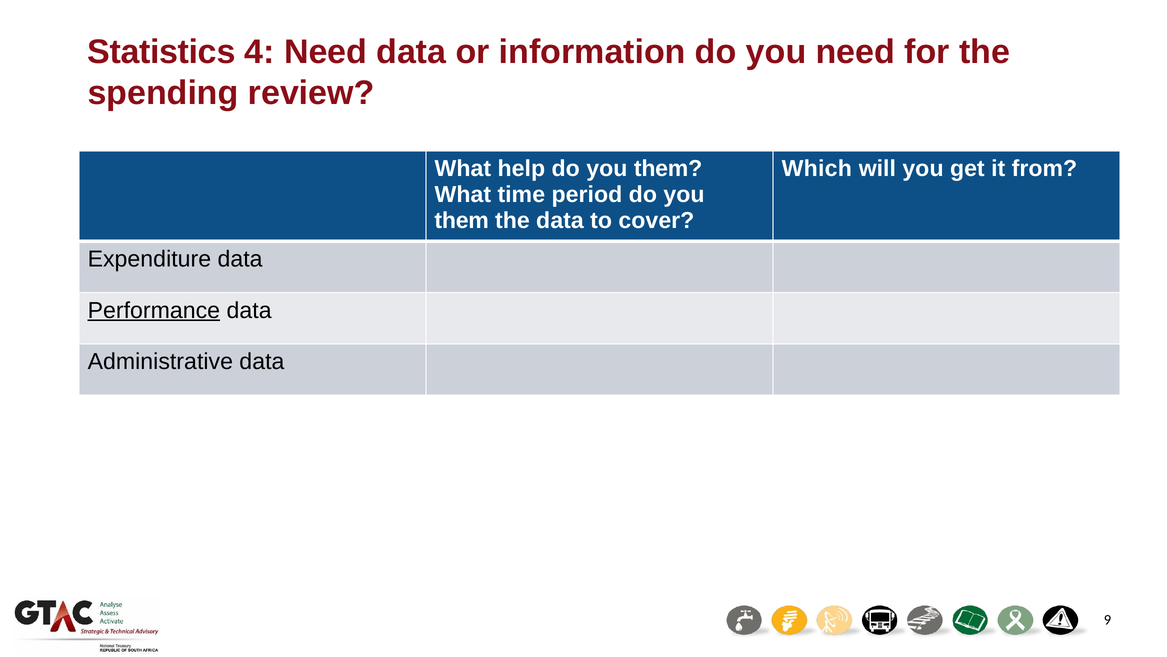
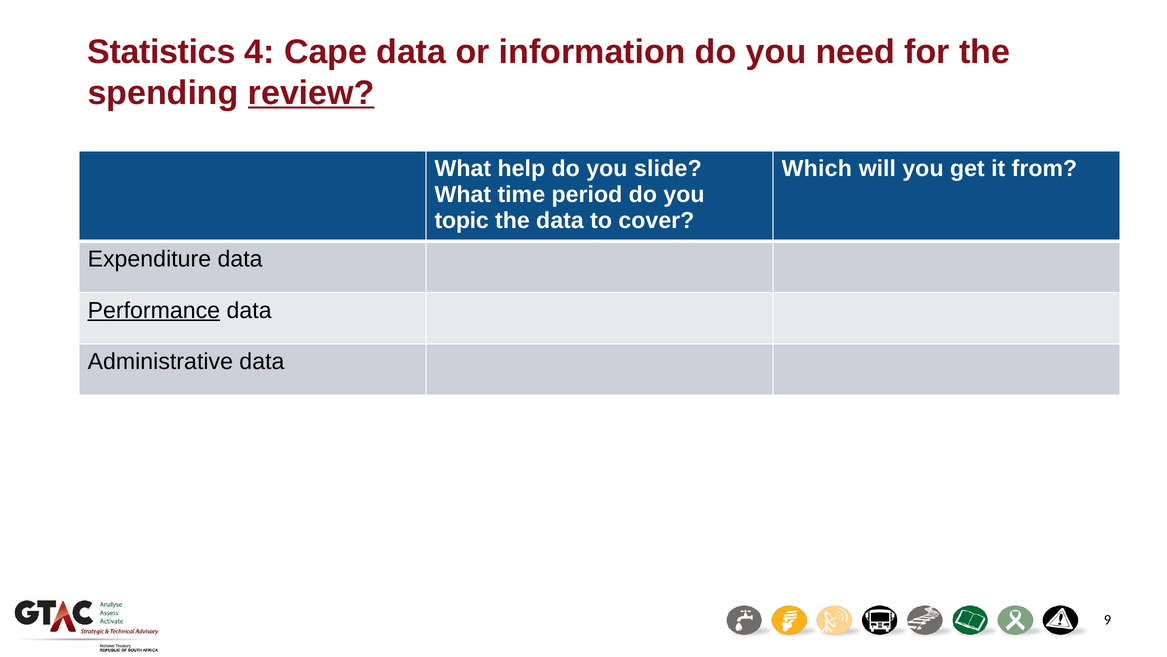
4 Need: Need -> Cape (326, 52)
review underline: none -> present (311, 93)
them: them -> slide (668, 169)
them: them -> topic (462, 221)
